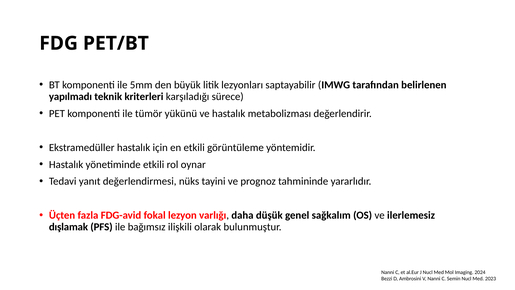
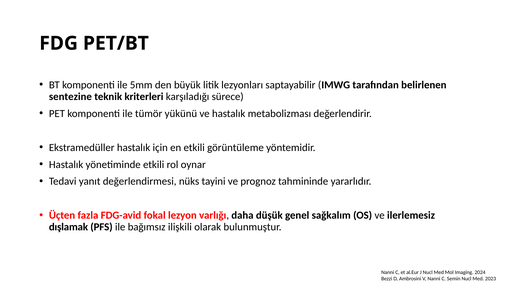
yapılmadı: yapılmadı -> sentezine (70, 96)
